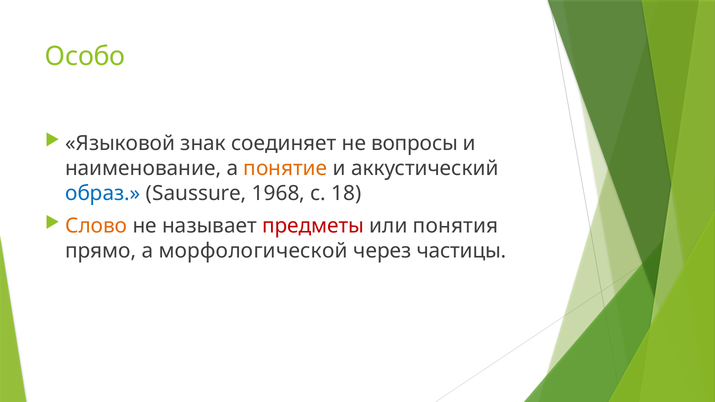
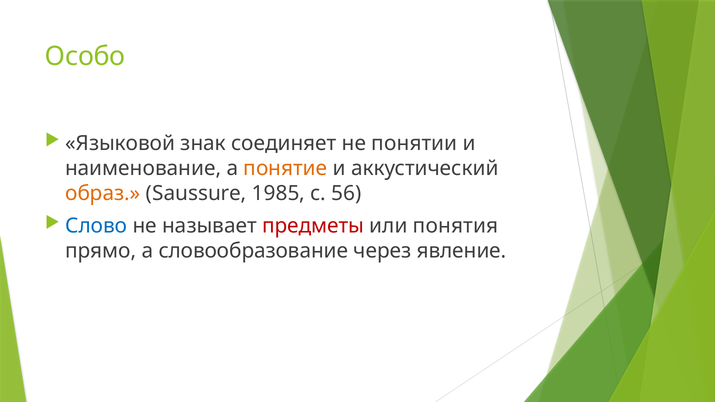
вопросы: вопросы -> понятии (414, 143)
образ colour: blue -> orange (103, 193)
1968: 1968 -> 1985 (278, 193)
18: 18 -> 56 (346, 193)
Слово colour: orange -> blue (96, 226)
морфологической: морфологической -> словообразование (253, 251)
частицы: частицы -> явление (462, 251)
